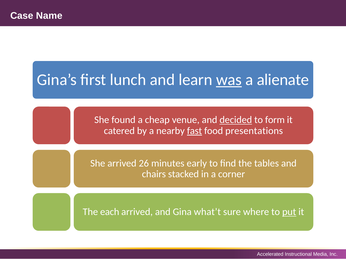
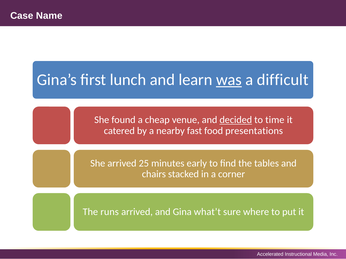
alienate: alienate -> difficult (283, 80)
form: form -> time (275, 120)
fast underline: present -> none (194, 131)
26: 26 -> 25 (144, 163)
each: each -> runs (110, 212)
put underline: present -> none (289, 212)
